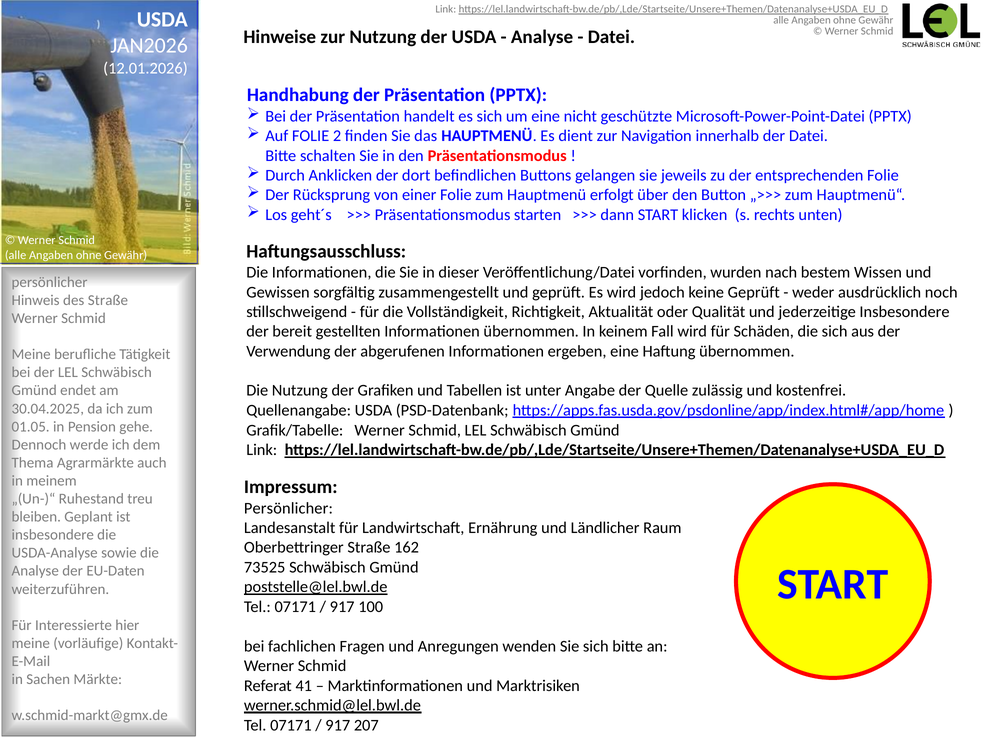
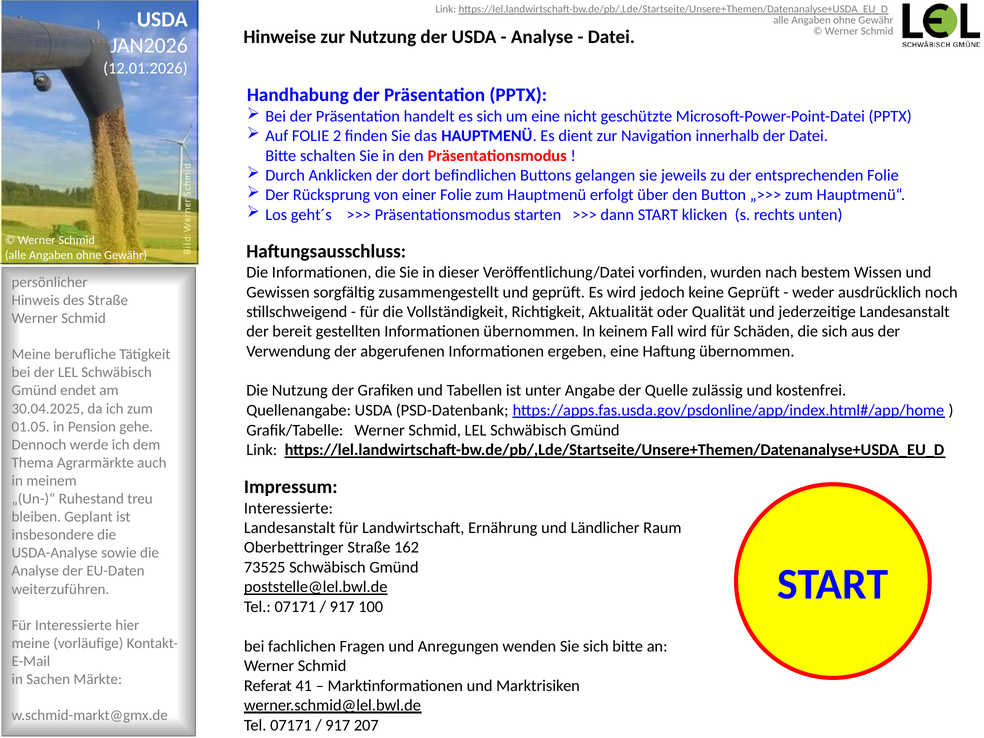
jederzeitige Insbesondere: Insbesondere -> Landesanstalt (905, 312)
Persönlicher: Persönlicher -> Interessierte (288, 508)
